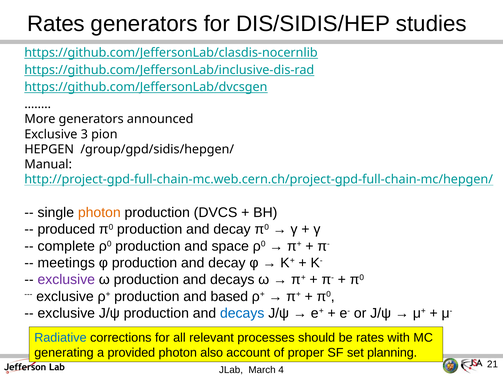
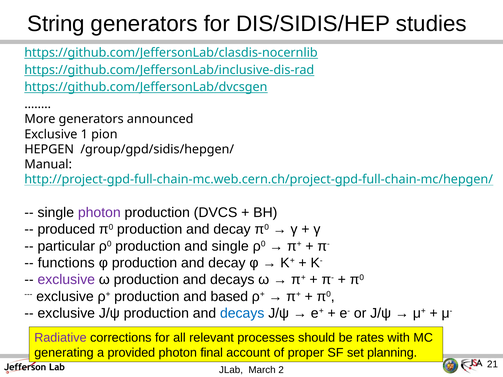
Rates: Rates -> String (56, 24)
3: 3 -> 1 (84, 134)
photon colour: orange -> purple (99, 213)
complete: complete -> particular (66, 246)
and space: space -> single (230, 246)
meetings: meetings -> functions (66, 263)
Radiative colour: blue -> purple (60, 338)
also: also -> final (212, 353)
4: 4 -> 2 (281, 370)
